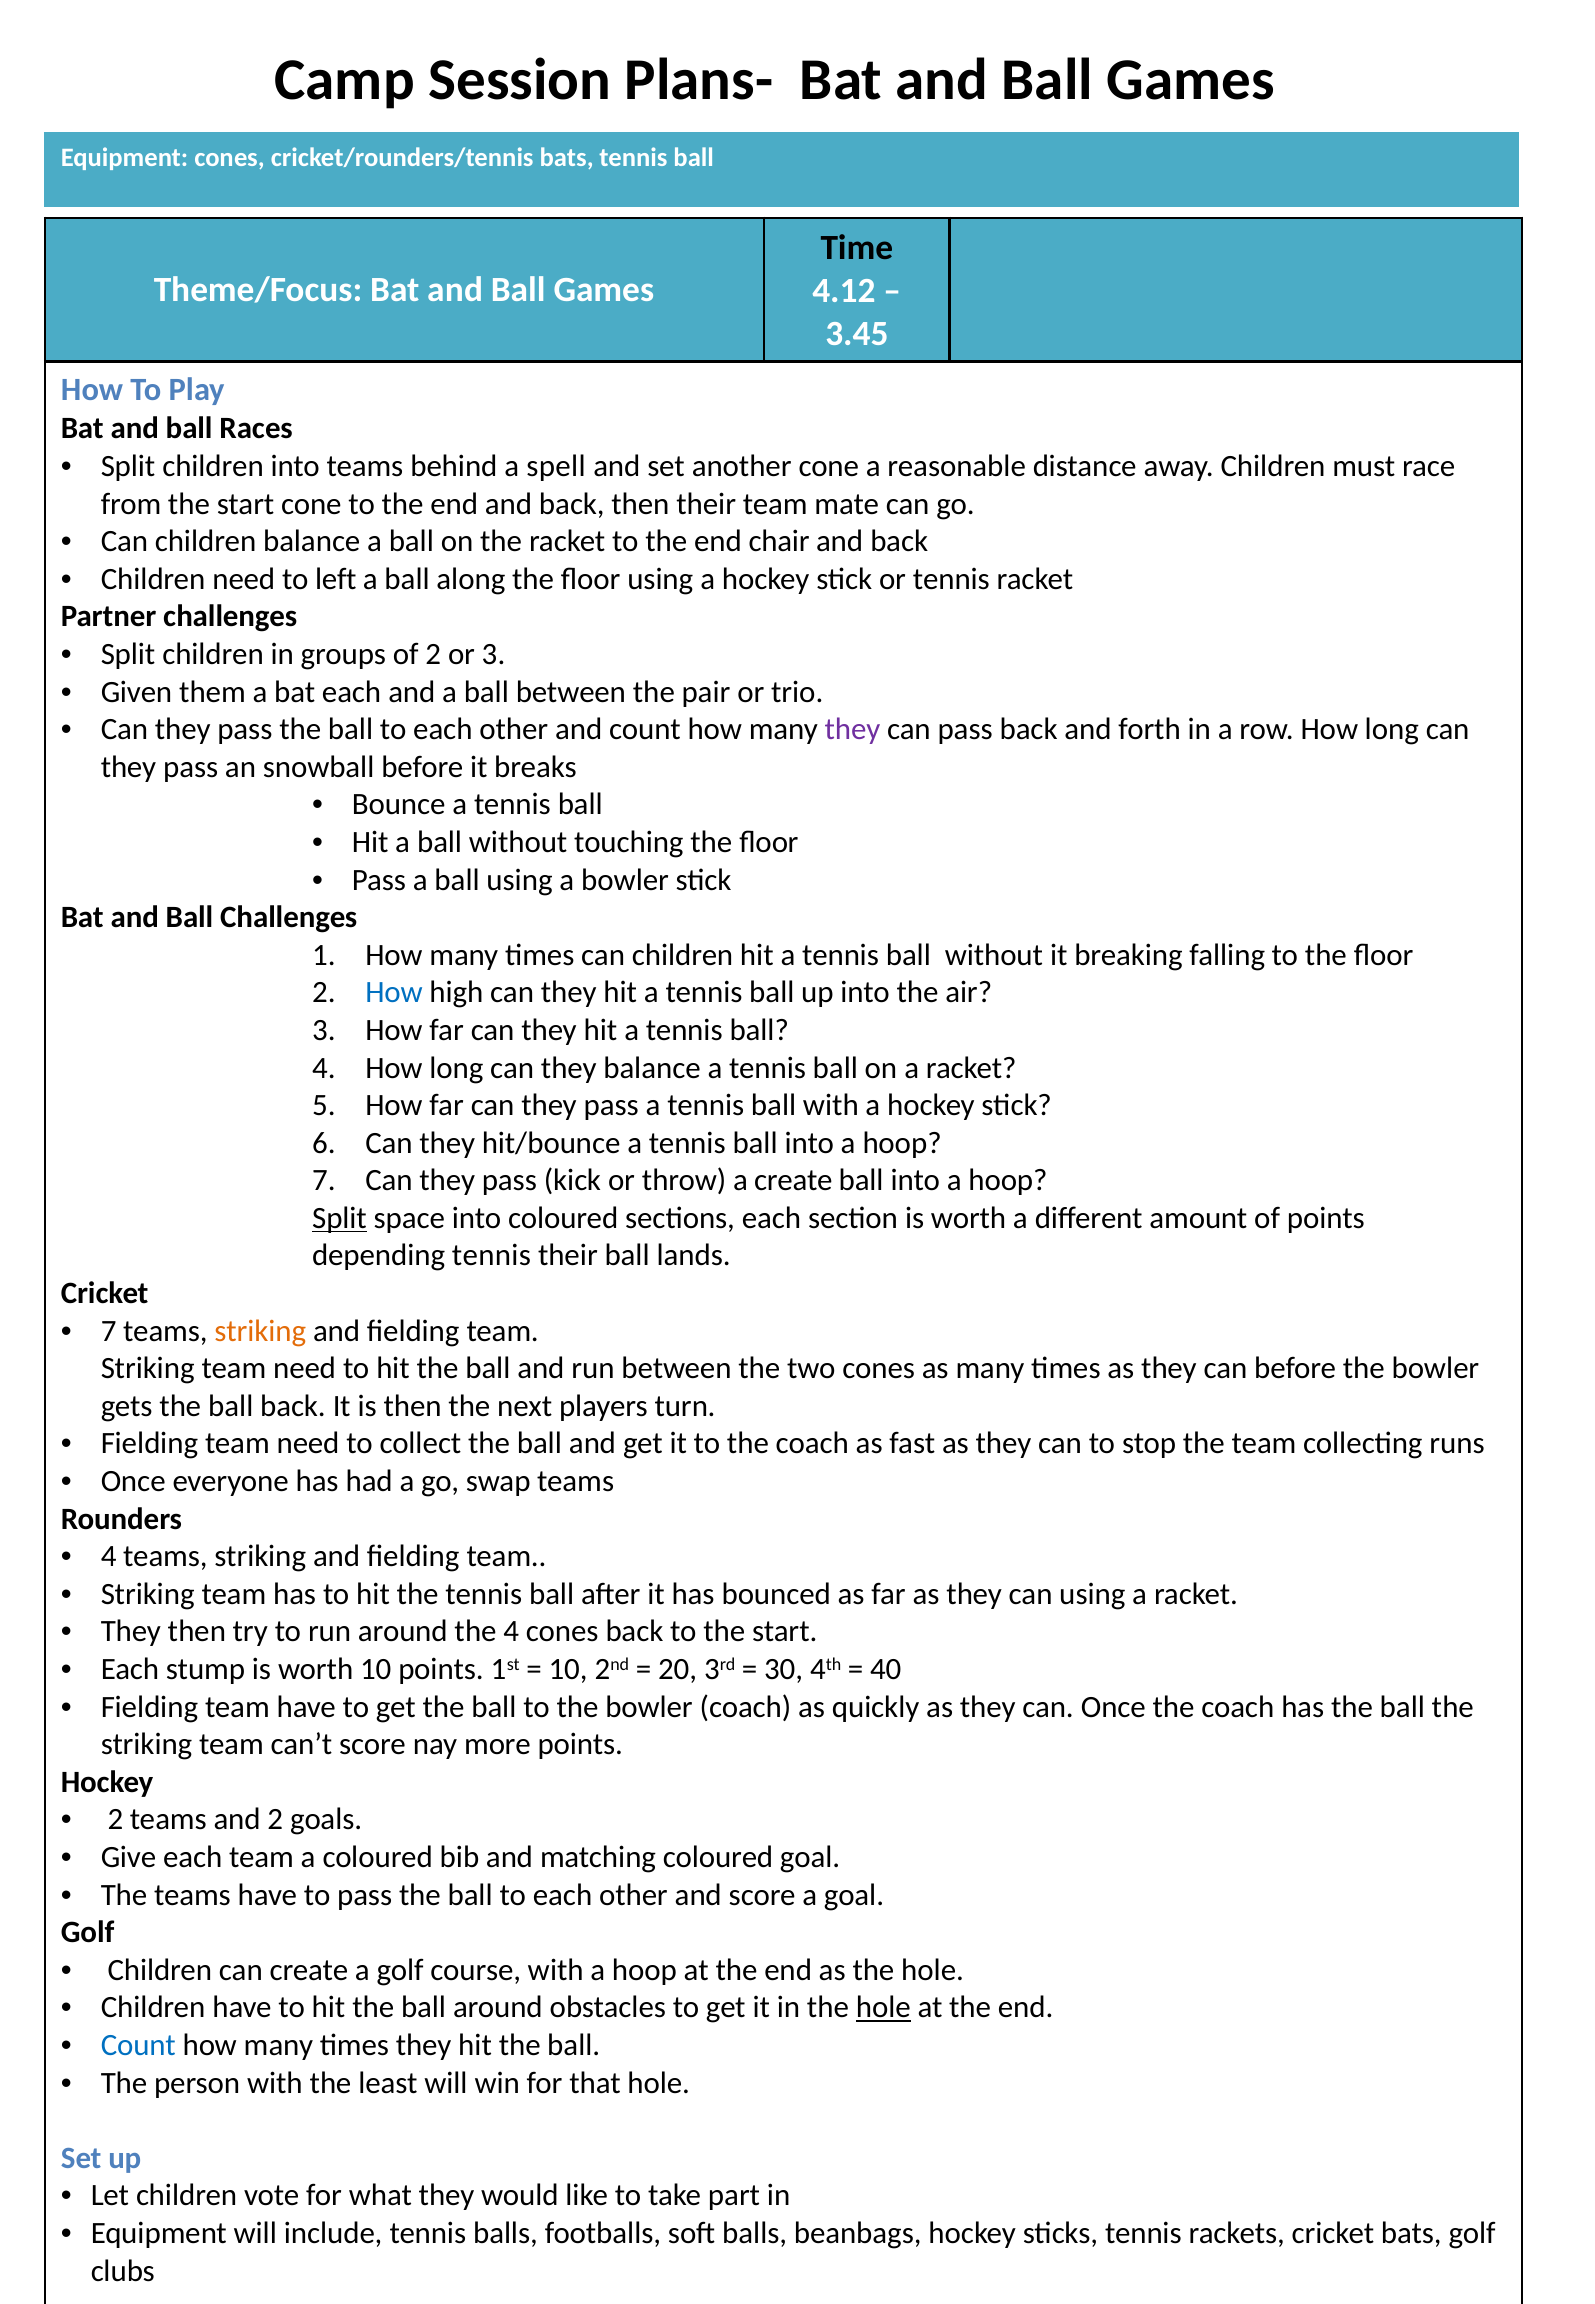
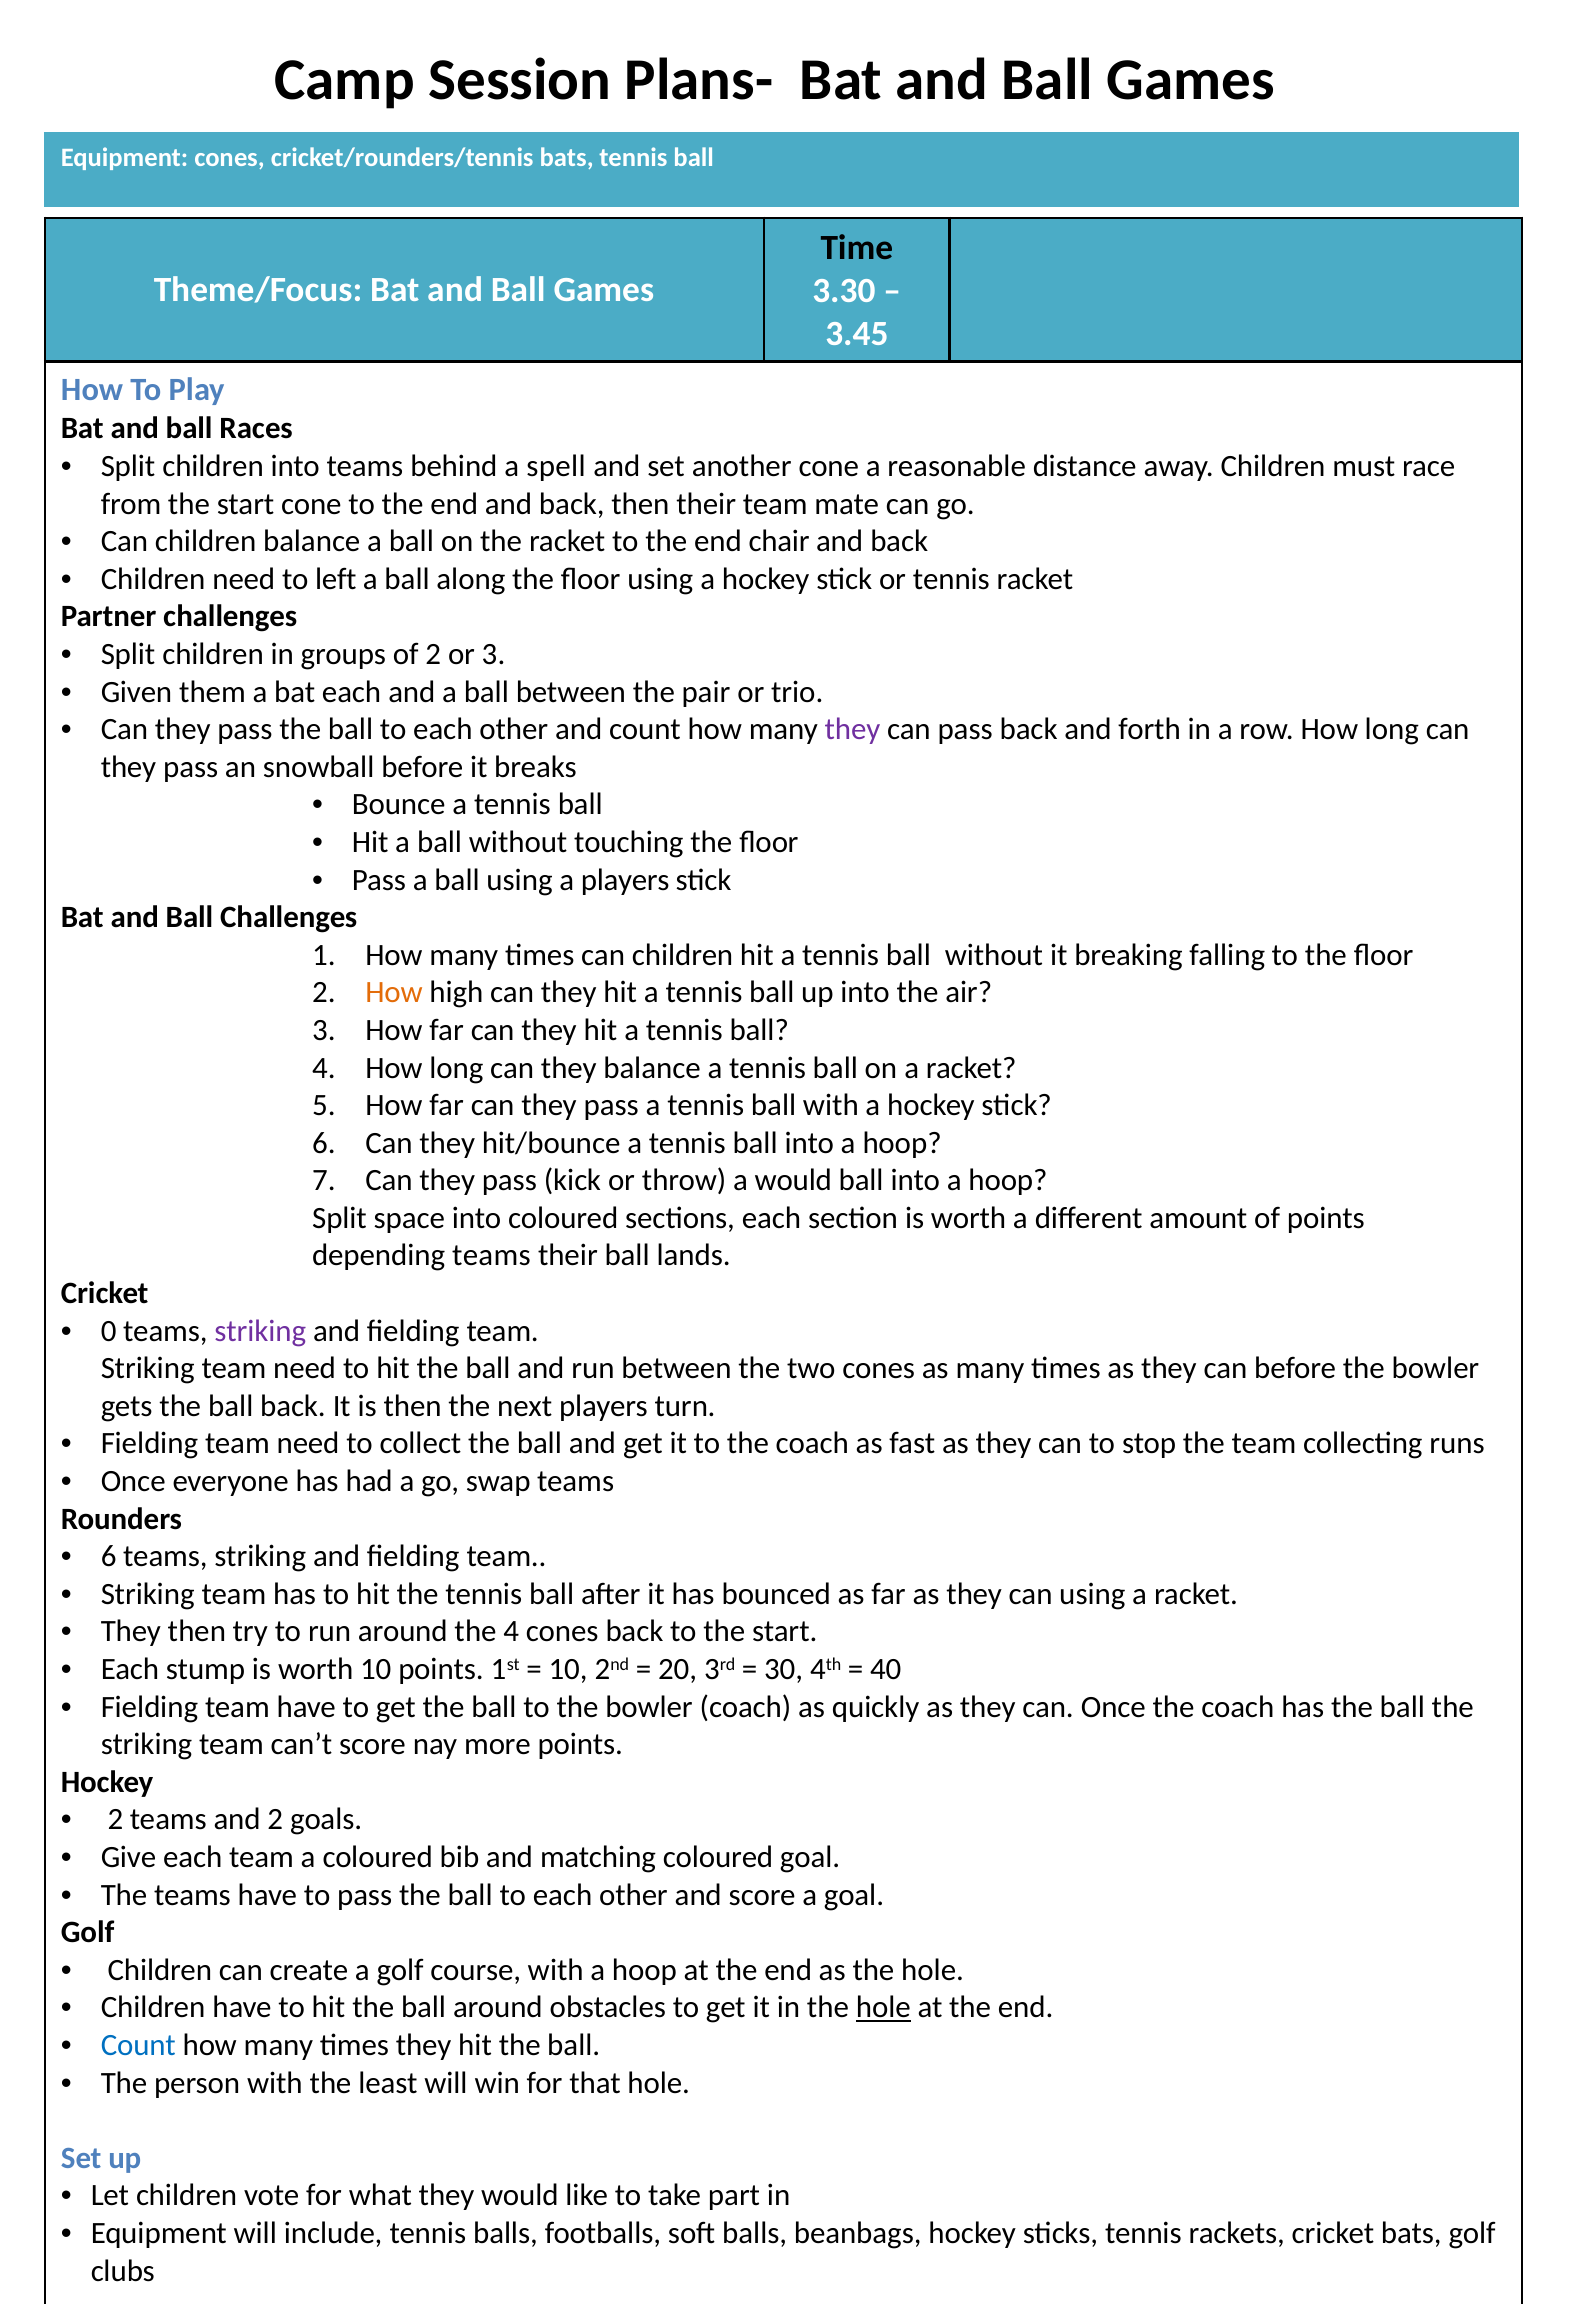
4.12: 4.12 -> 3.30 (844, 291)
a bowler: bowler -> players (625, 880)
How colour: blue -> orange (394, 993)
a create: create -> would (793, 1181)
Split underline: present -> none (339, 1218)
depending tennis: tennis -> teams (491, 1256)
7: 7 -> 0 (109, 1331)
striking colour: orange -> purple (260, 1331)
4: 4 -> 6 (109, 1556)
